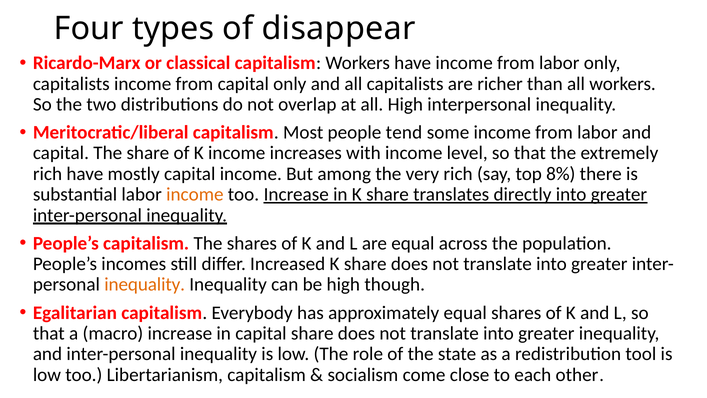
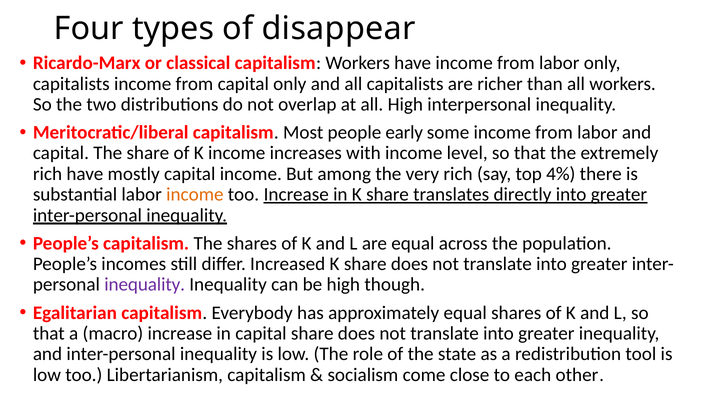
tend: tend -> early (404, 132)
8%: 8% -> 4% (561, 174)
inequality colour: orange -> purple (145, 284)
